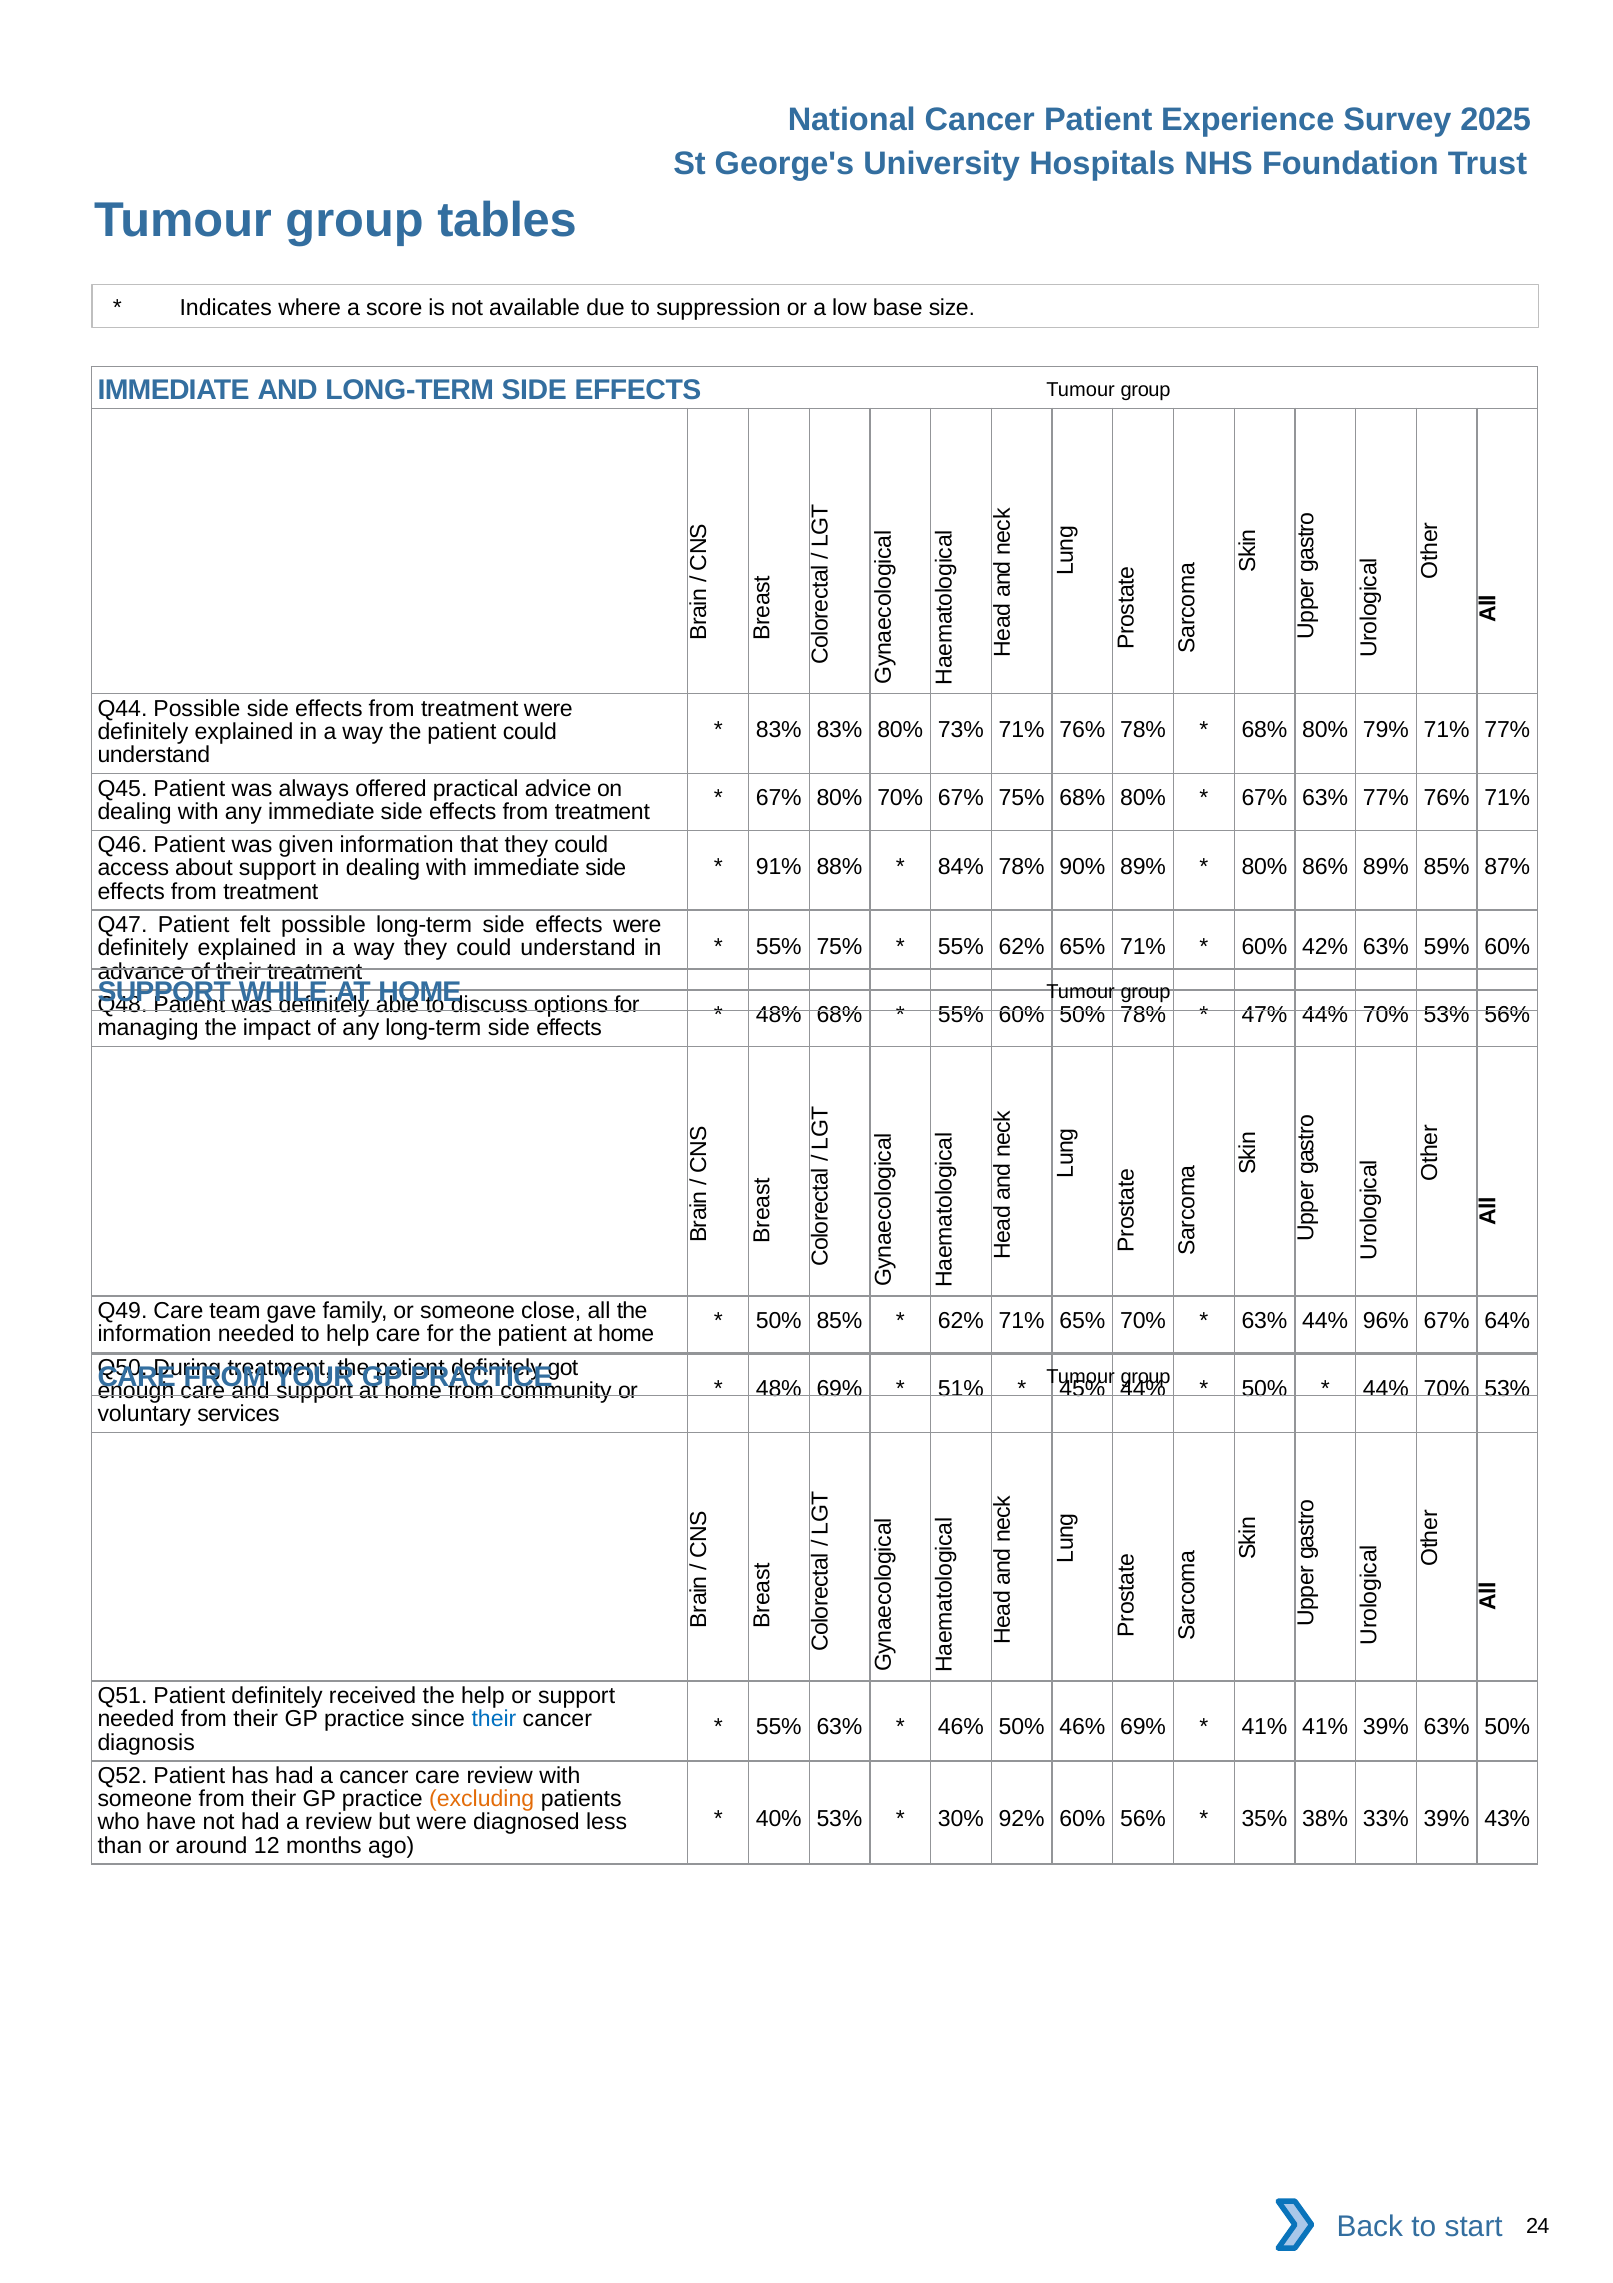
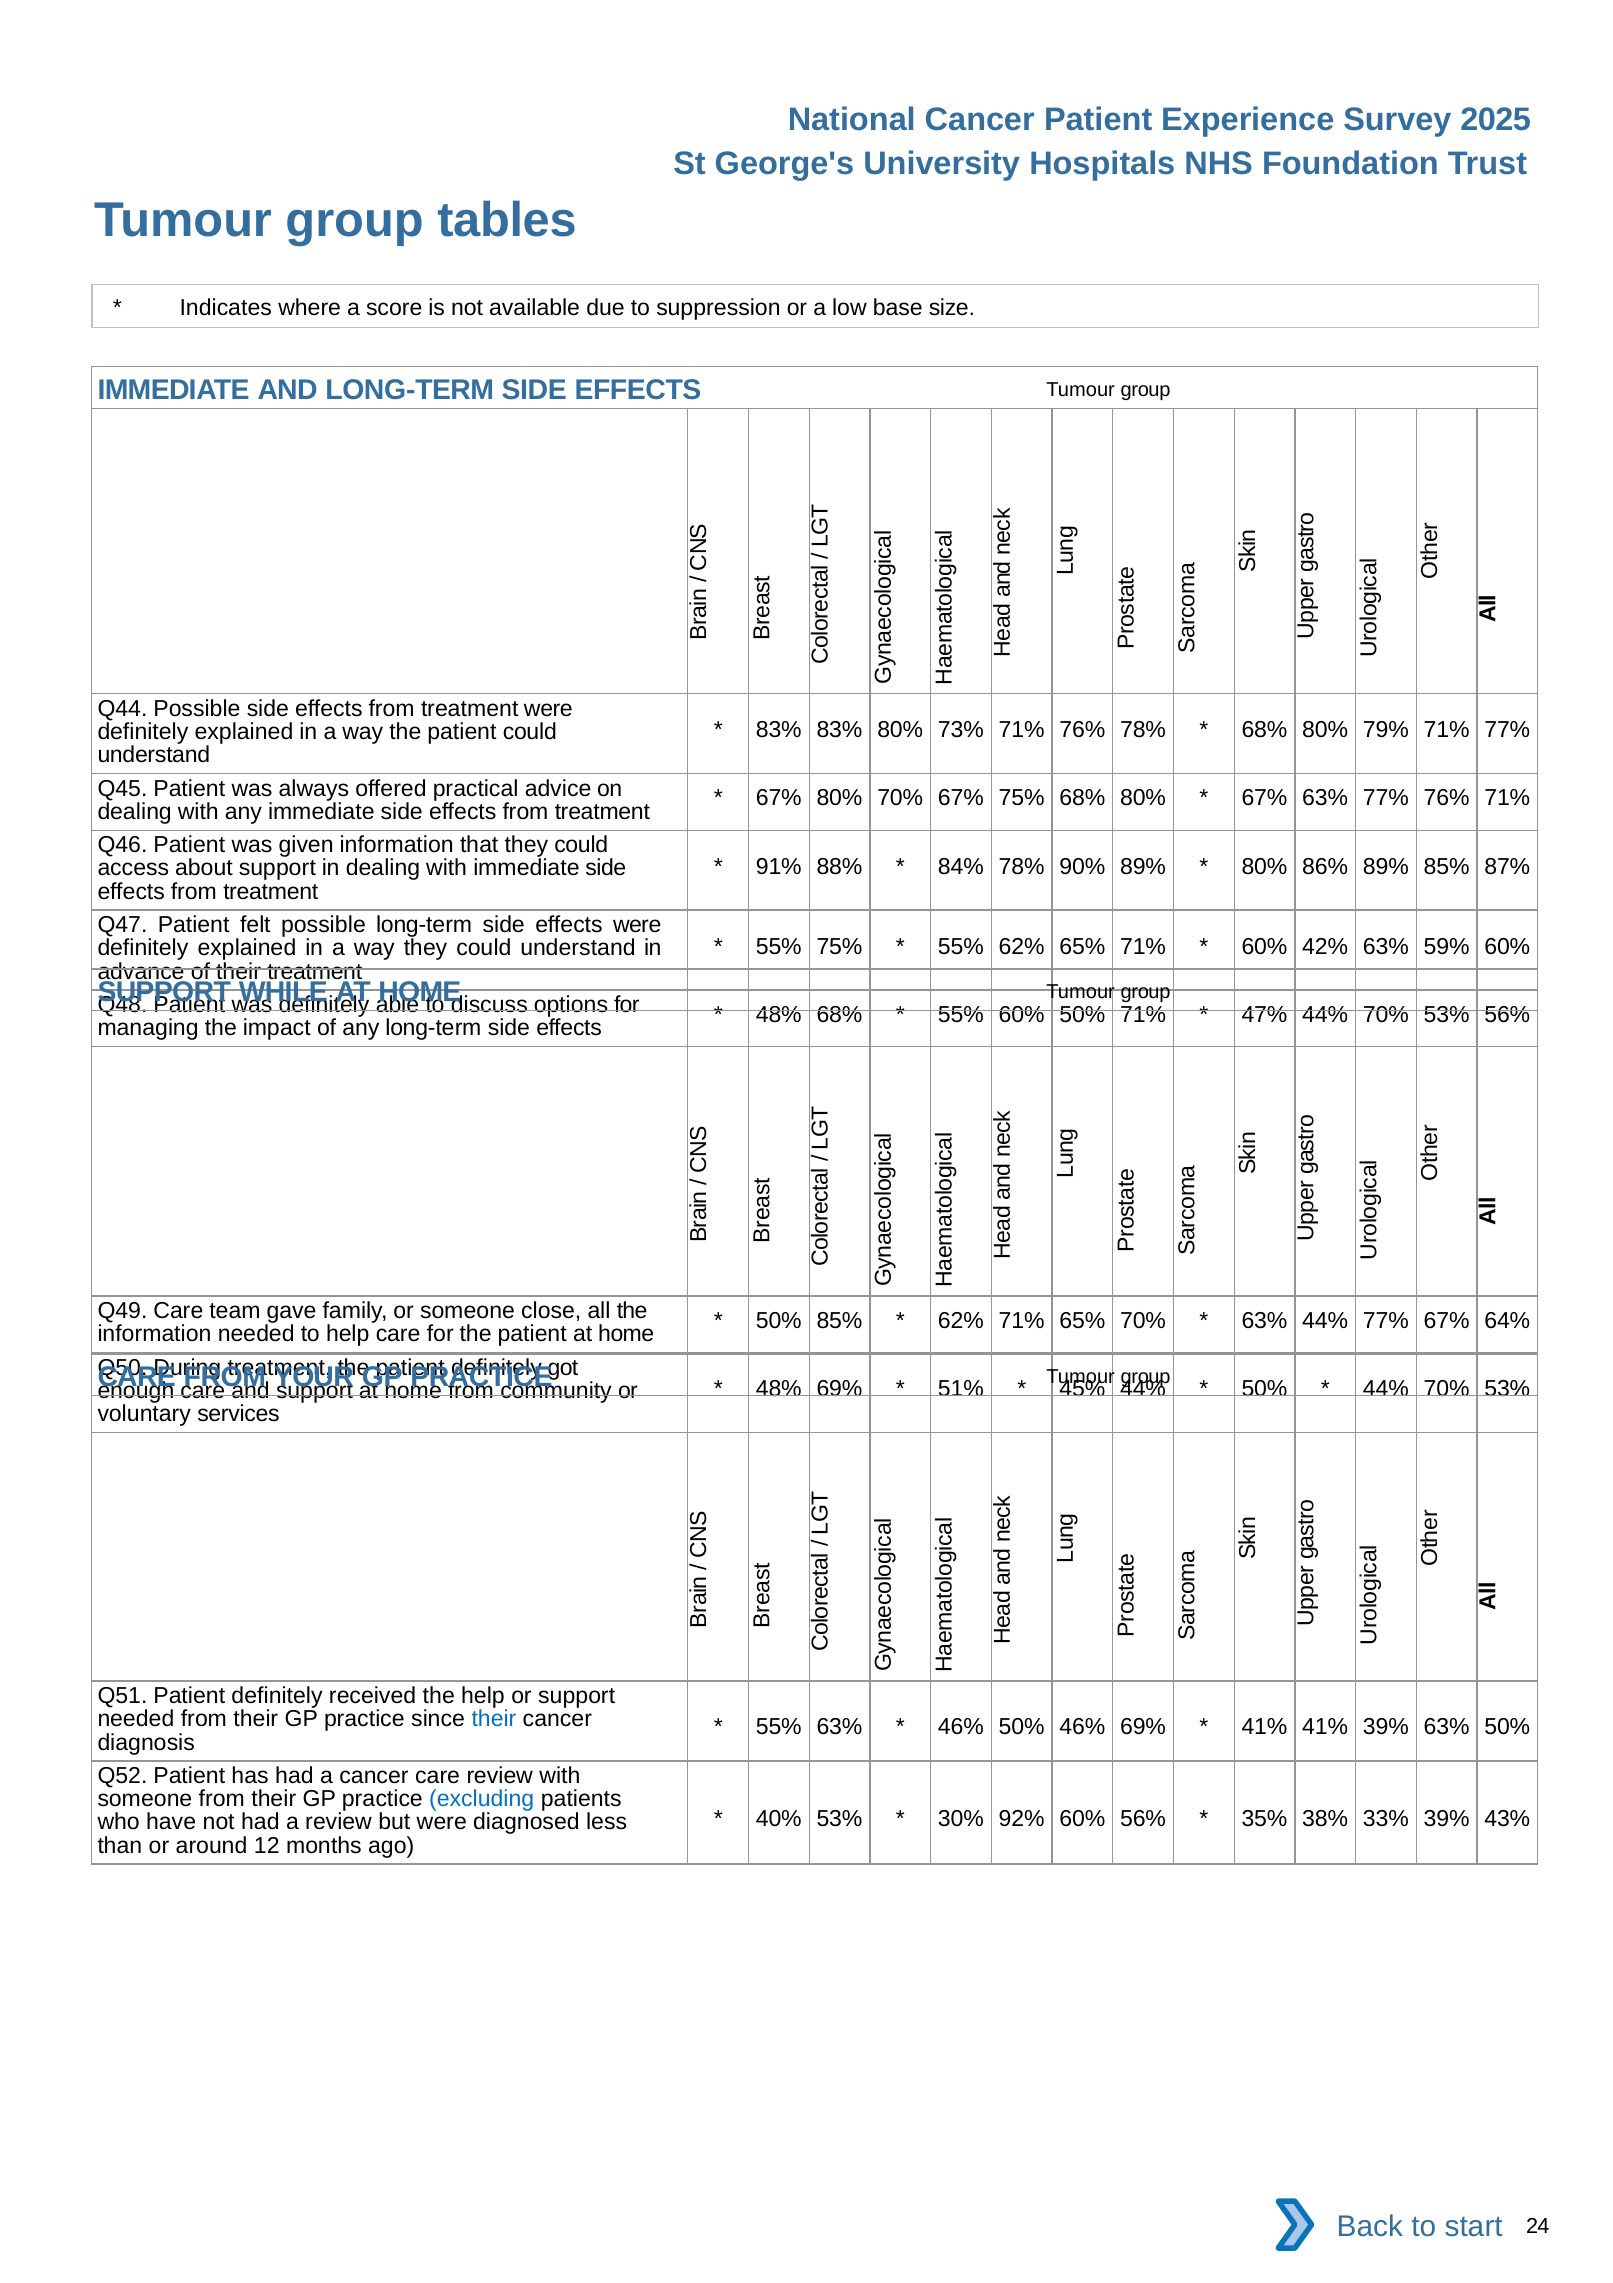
50% 78%: 78% -> 71% (1143, 1015)
44% 96%: 96% -> 77% (1386, 1320)
excluding colour: orange -> blue (482, 1799)
